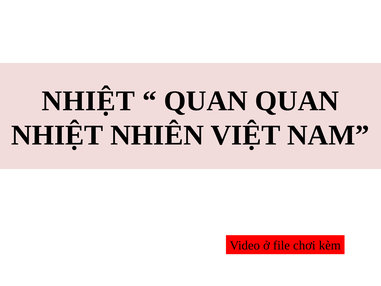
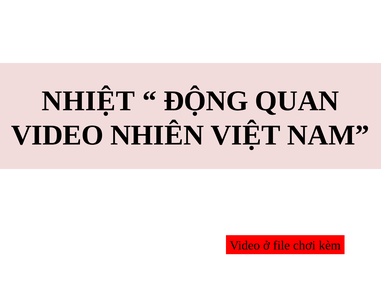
QUAN: QUAN -> ĐỘNG (206, 101)
NHIỆT: NHIỆT -> VIDEO (57, 135)
